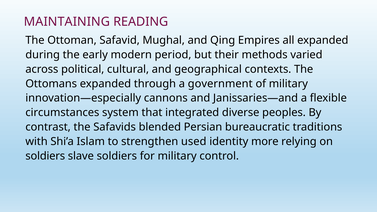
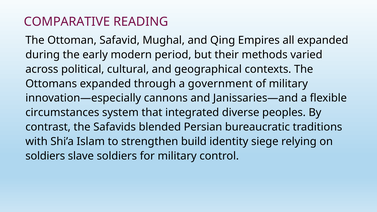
MAINTAINING: MAINTAINING -> COMPARATIVE (67, 22)
used: used -> build (194, 142)
more: more -> siege (265, 142)
